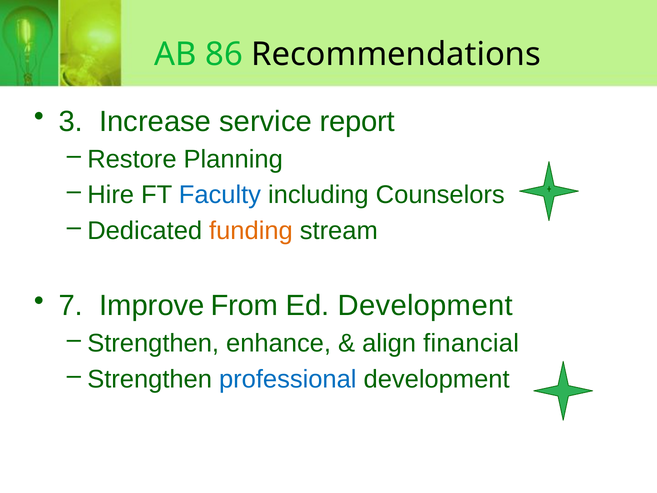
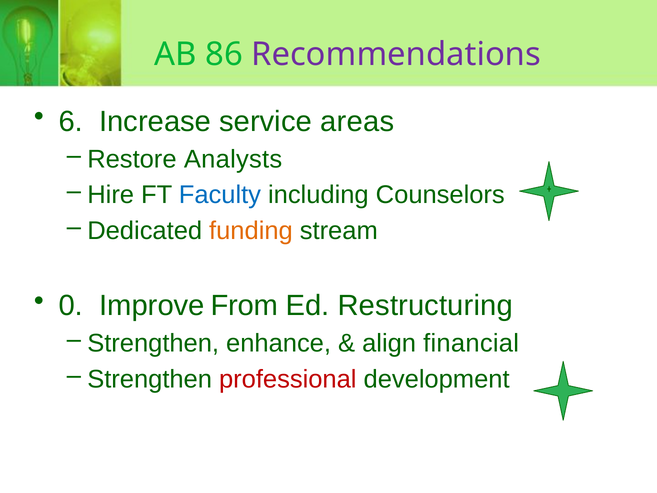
Recommendations colour: black -> purple (396, 54)
3: 3 -> 6 (71, 121)
report: report -> areas (357, 121)
Planning: Planning -> Analysts (233, 159)
7: 7 -> 0 (71, 305)
Ed Development: Development -> Restructuring (425, 305)
professional colour: blue -> red (288, 379)
